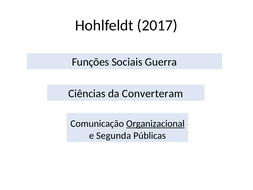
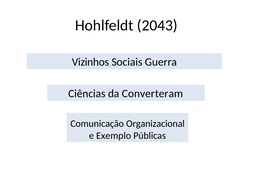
2017: 2017 -> 2043 (157, 25)
Funções: Funções -> Vizinhos (91, 62)
Organizacional underline: present -> none (155, 124)
Segunda: Segunda -> Exemplo (114, 135)
